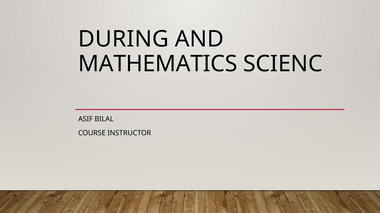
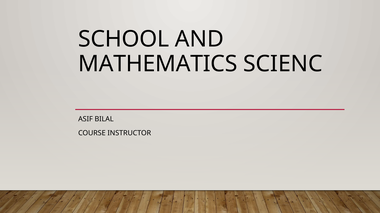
DURING: DURING -> SCHOOL (124, 39)
